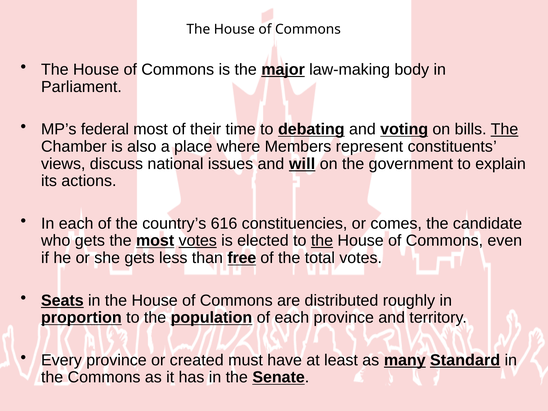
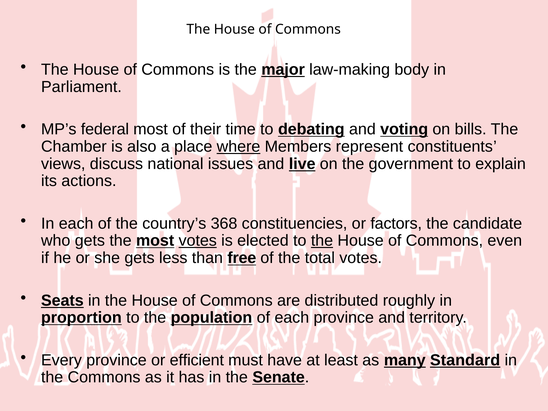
The underline: present -> none (504, 129)
where underline: none -> present (239, 147)
will: will -> live (302, 164)
616: 616 -> 368 (224, 223)
comes: comes -> factors (396, 223)
created: created -> efficient (197, 360)
